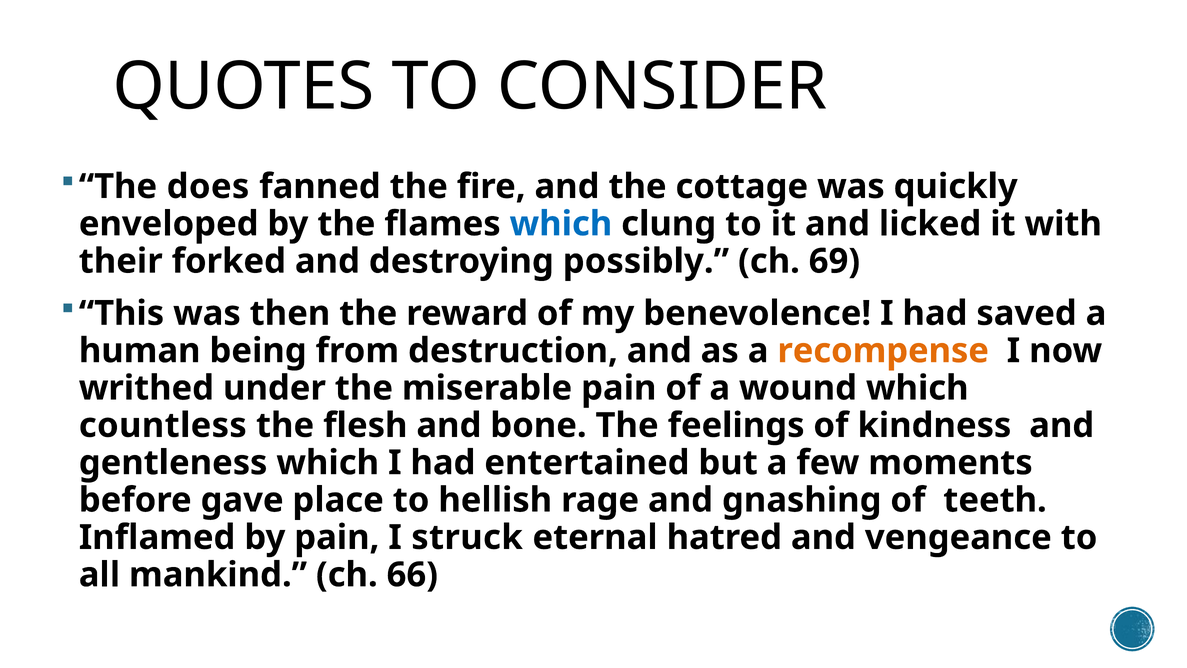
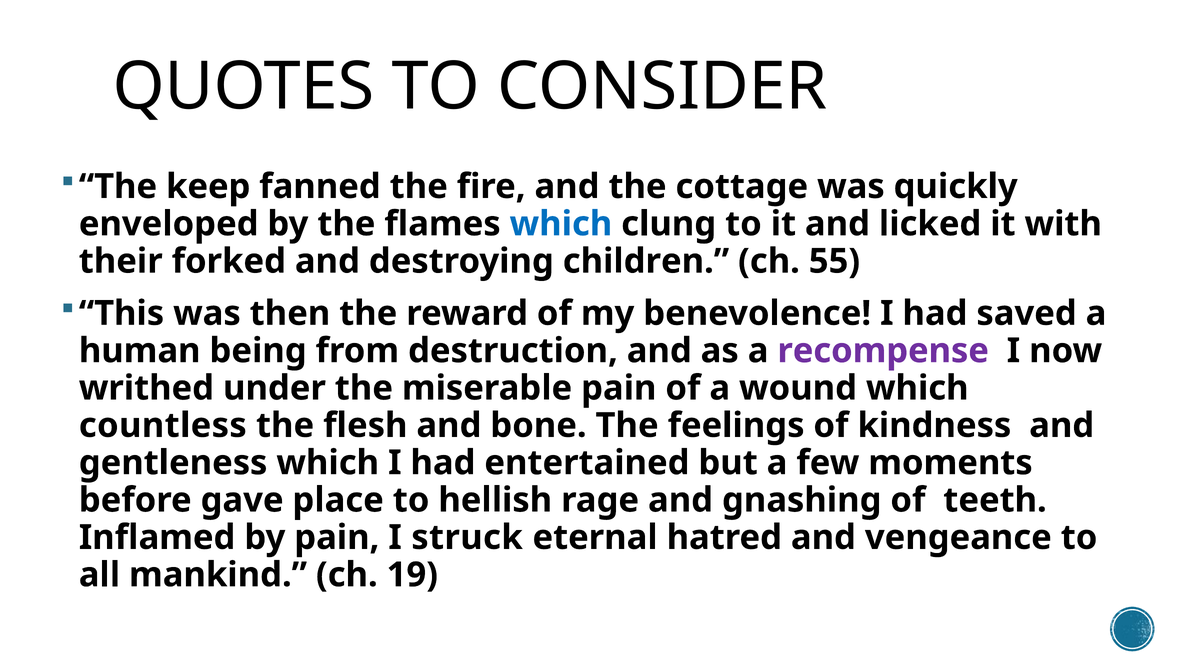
does: does -> keep (208, 186)
possibly: possibly -> children (646, 261)
69: 69 -> 55 (834, 261)
recompense colour: orange -> purple (883, 351)
66: 66 -> 19 (412, 575)
